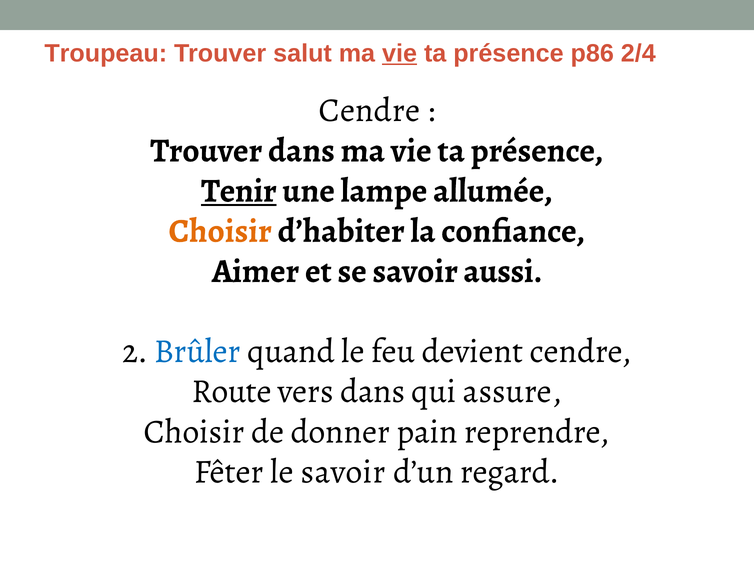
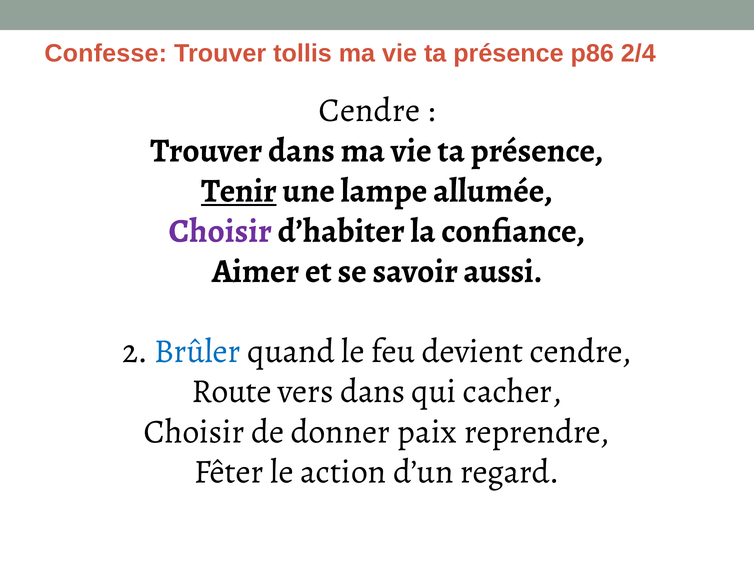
Troupeau: Troupeau -> Confesse (106, 53)
salut: salut -> tollis (303, 53)
vie underline: present -> none (400, 53)
Choisir colour: orange -> purple (220, 231)
assure: assure -> cacher (513, 392)
pain: pain -> paix (427, 432)
le savoir: savoir -> action (343, 472)
